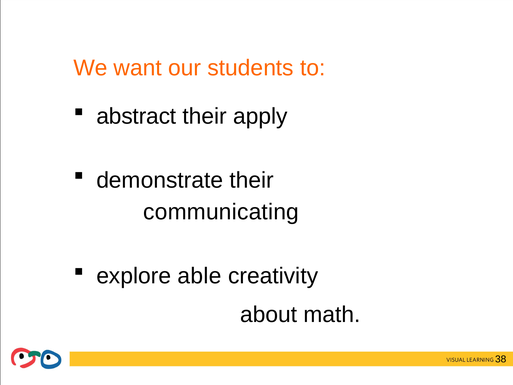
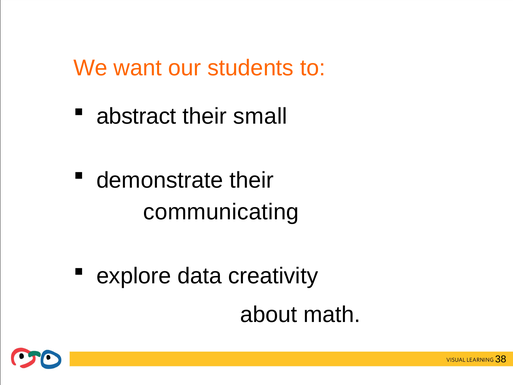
apply: apply -> small (260, 116)
able: able -> data (200, 276)
